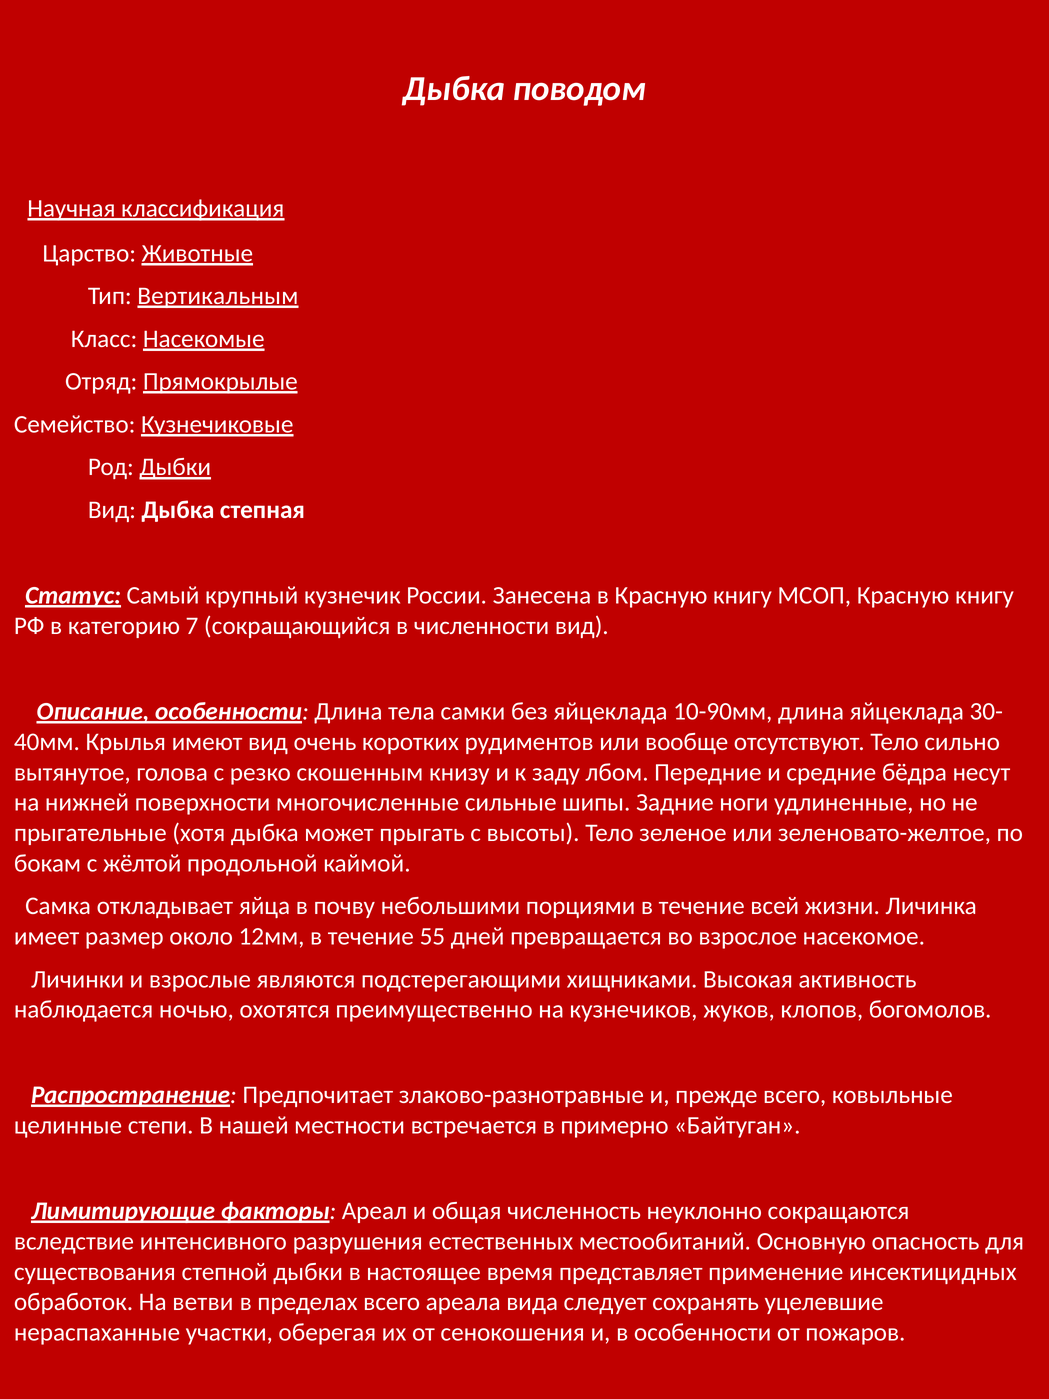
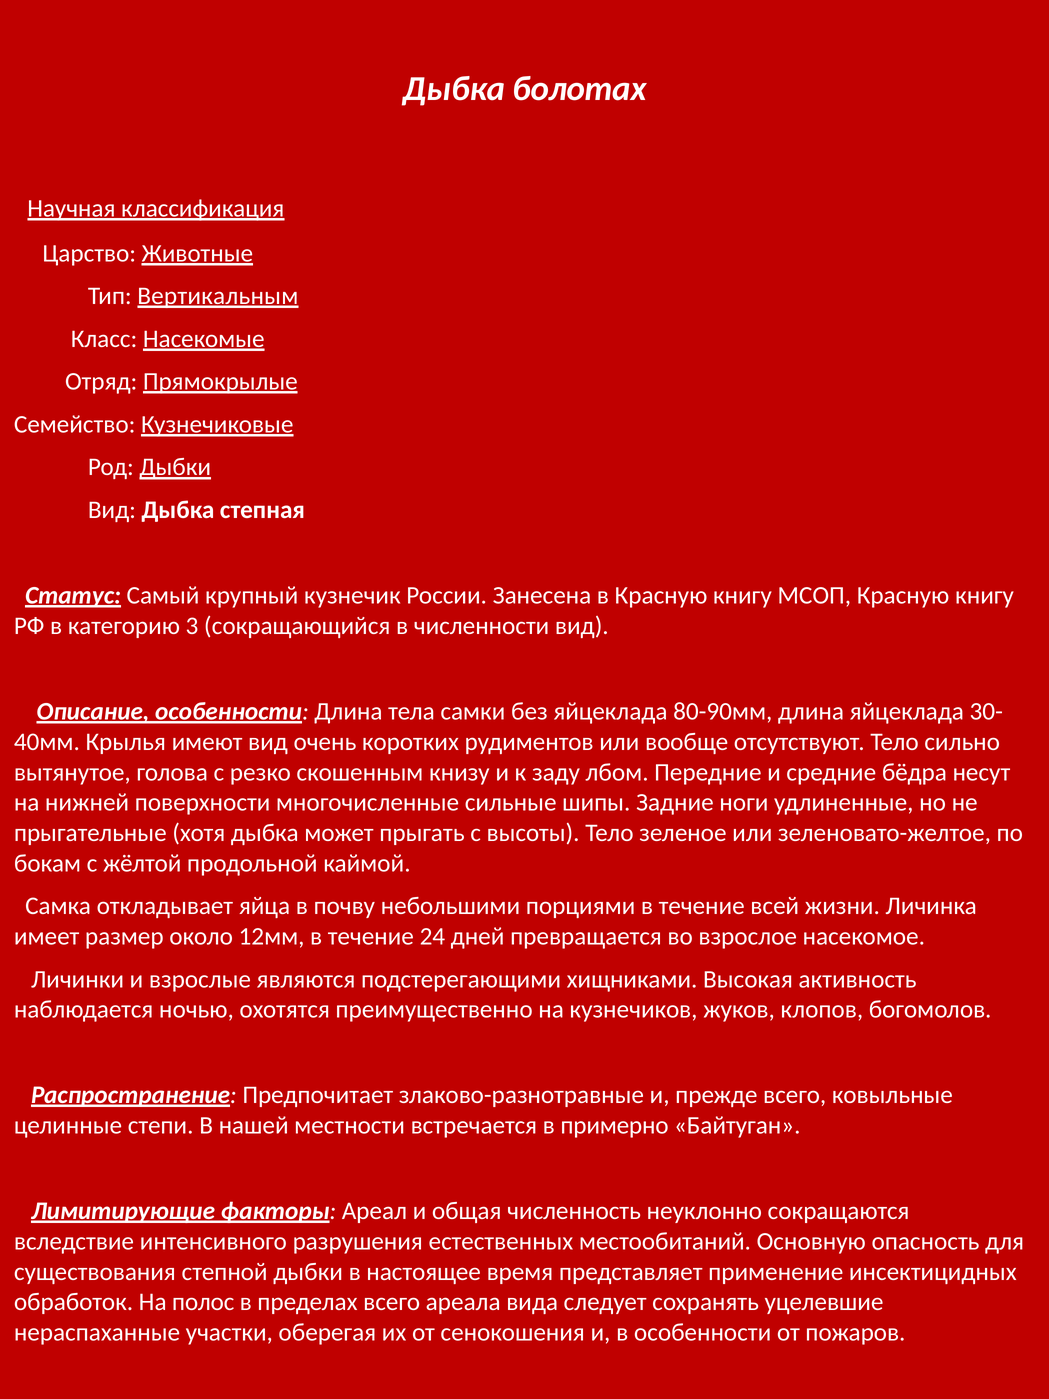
поводом: поводом -> болотах (579, 89)
7: 7 -> 3 (192, 626)
10-90мм: 10-90мм -> 80-90мм (723, 711)
55: 55 -> 24 (432, 936)
ветви: ветви -> полос (203, 1302)
